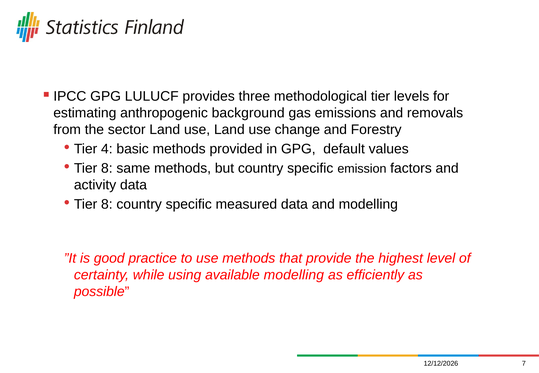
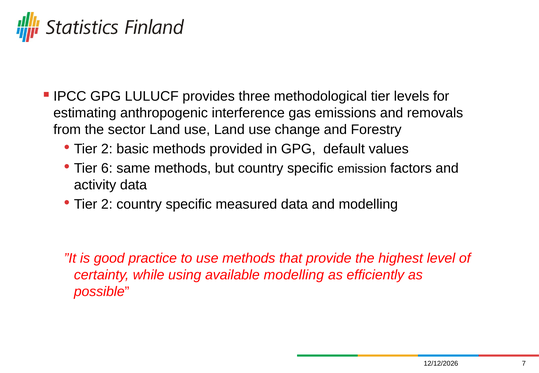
background: background -> interference (248, 113)
4: 4 -> 2 (107, 149)
8: 8 -> 6 (107, 168)
8: 8 -> 2 (107, 204)
